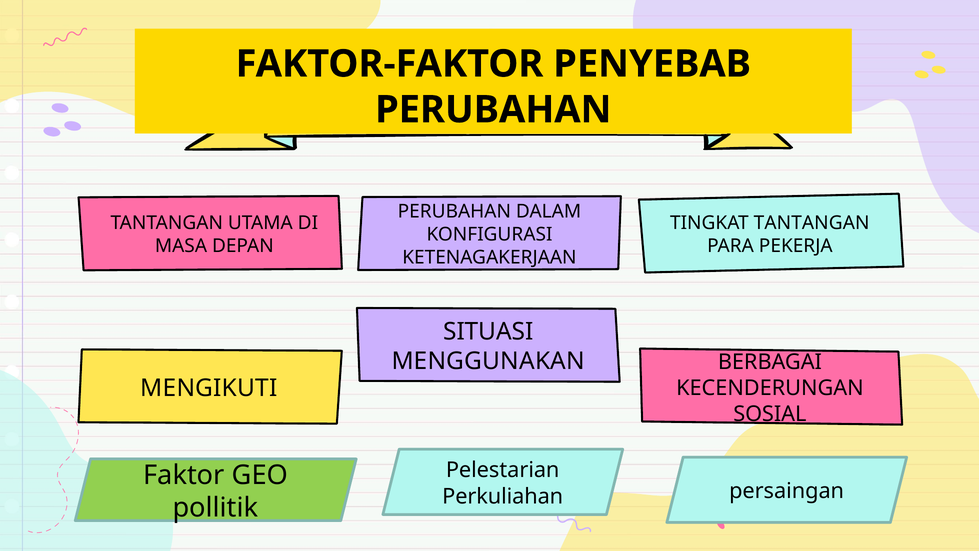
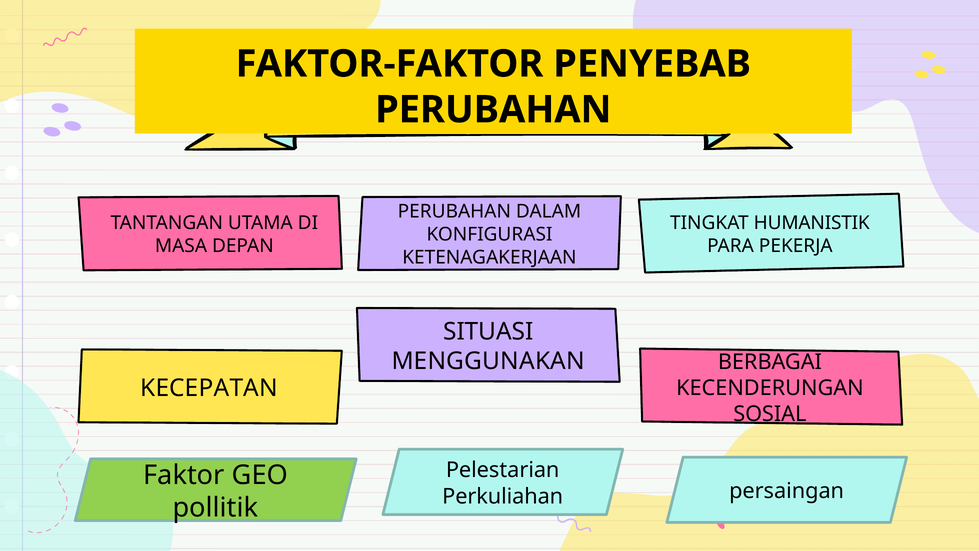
TINGKAT TANTANGAN: TANTANGAN -> HUMANISTIK (812, 223)
MENGIKUTI: MENGIKUTI -> KECEPATAN (209, 388)
